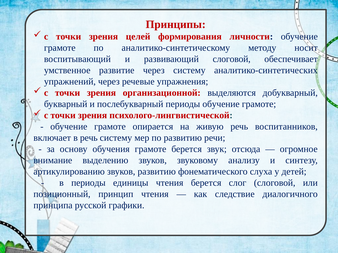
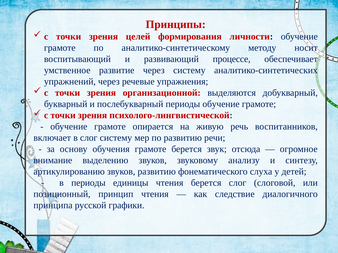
развивающий слоговой: слоговой -> процессе (232, 59)
в речь: речь -> слог (89, 138)
